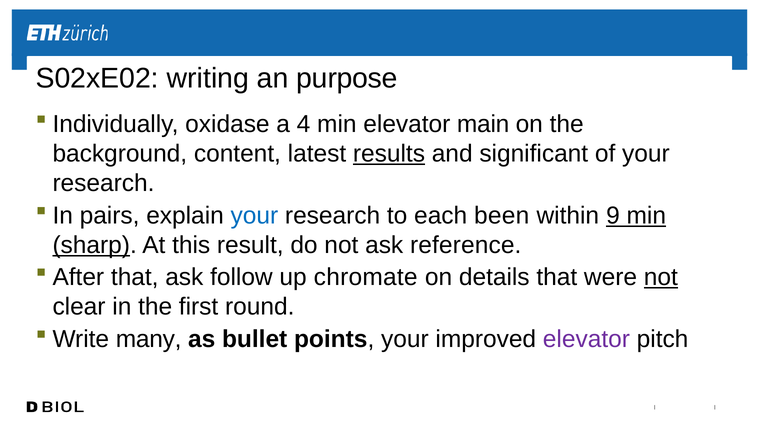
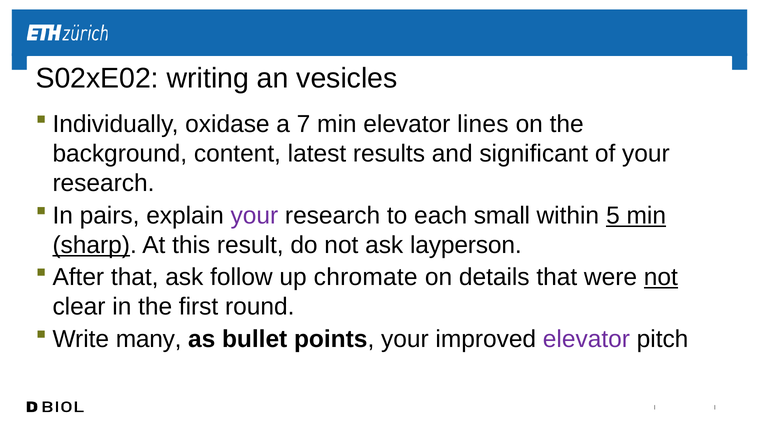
purpose: purpose -> vesicles (347, 78)
4: 4 -> 7 (304, 124)
main: main -> lines (483, 124)
results underline: present -> none (389, 154)
your colour: blue -> purple (254, 216)
been: been -> small (502, 216)
9: 9 -> 5 (613, 216)
reference: reference -> layperson (466, 245)
